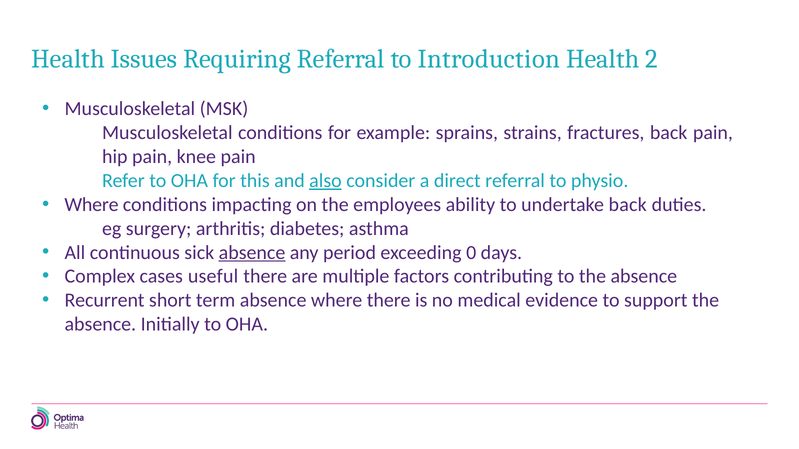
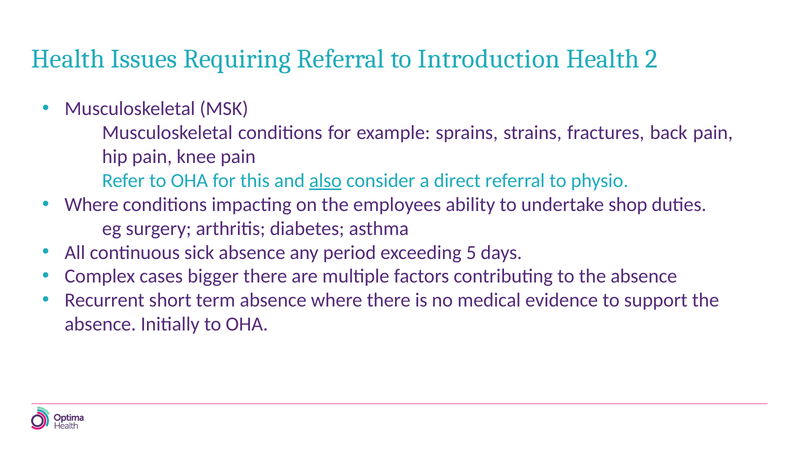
undertake back: back -> shop (628, 205)
absence underline: present -> none (252, 253)
0: 0 -> 5 (471, 253)
useful: useful -> bigger (213, 277)
